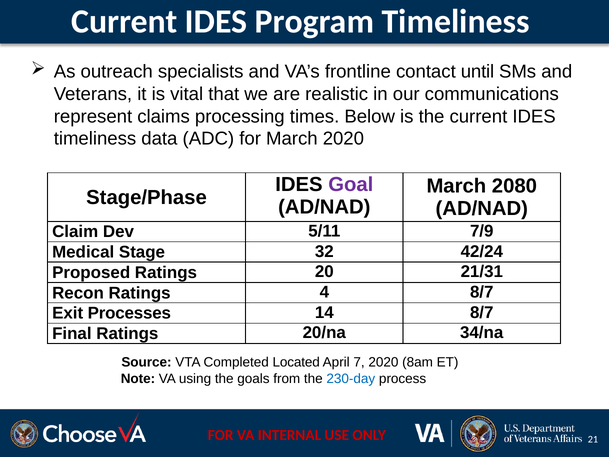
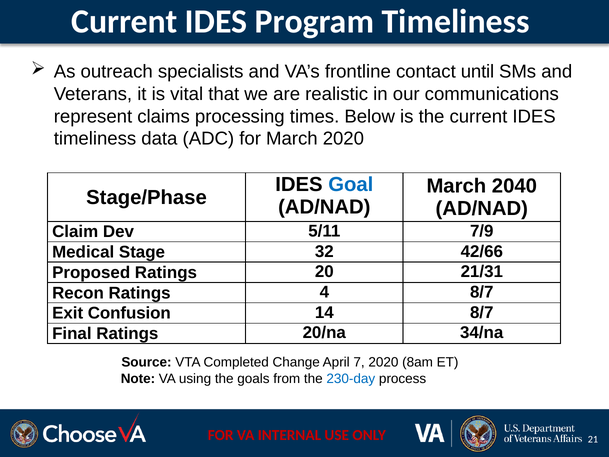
Goal colour: purple -> blue (351, 184)
2080: 2080 -> 2040 (514, 186)
42/24: 42/24 -> 42/66 (482, 251)
Processes: Processes -> Confusion (129, 313)
Located: Located -> Change (296, 362)
